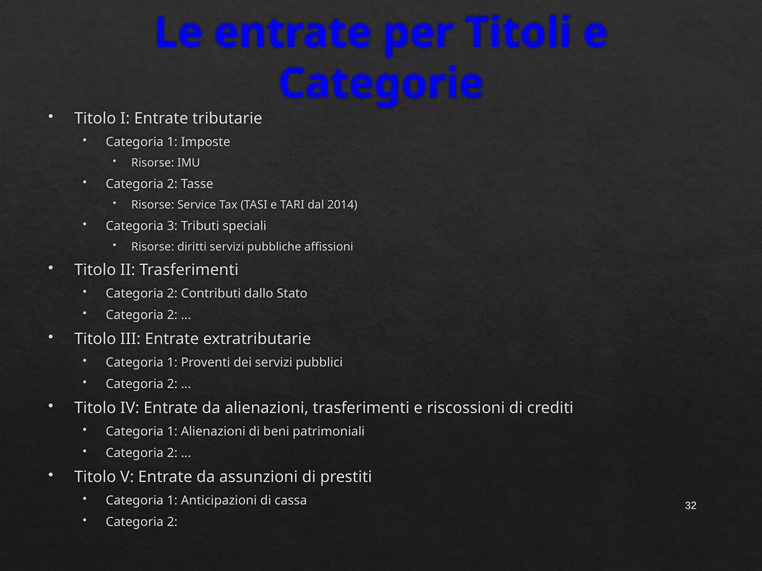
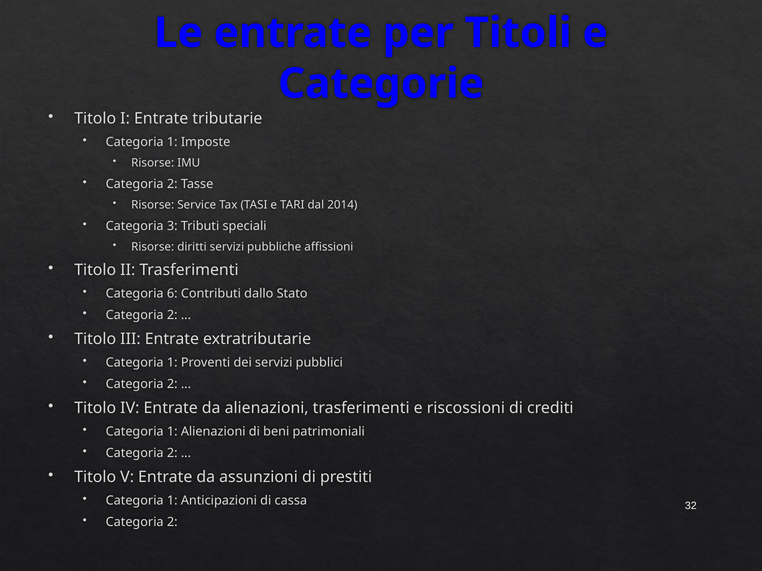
2: 2 -> 6 (172, 294)
